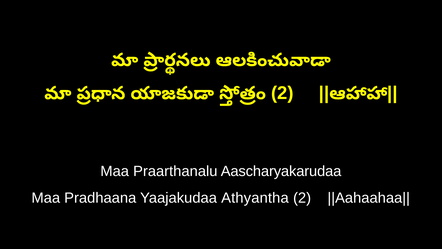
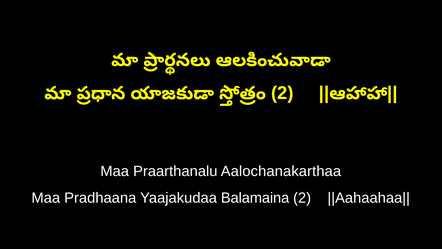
Aascharyakarudaa: Aascharyakarudaa -> Aalochanakarthaa (281, 171)
Athyantha: Athyantha -> Balamaina (255, 198)
